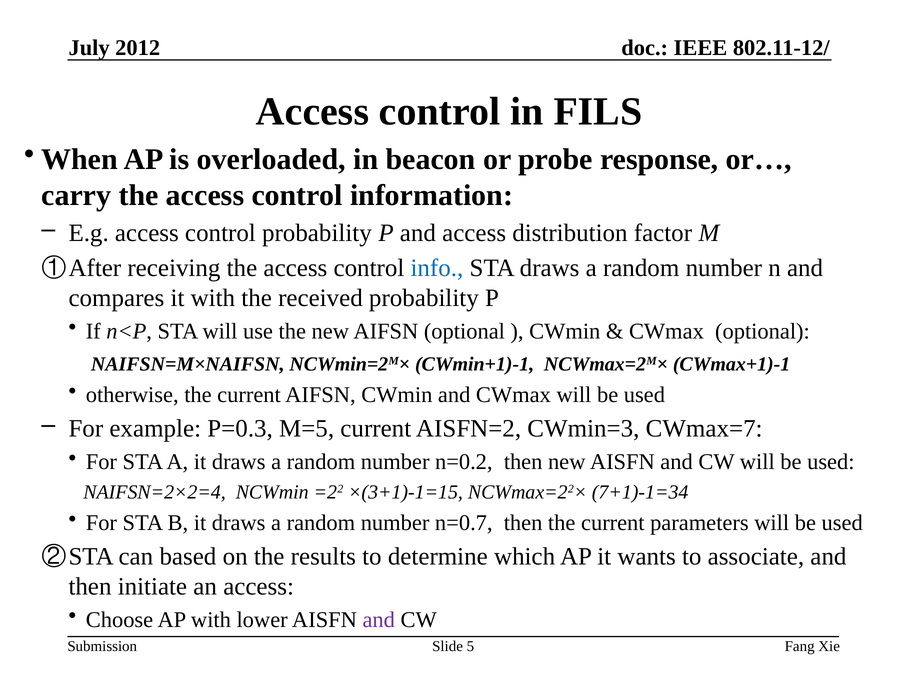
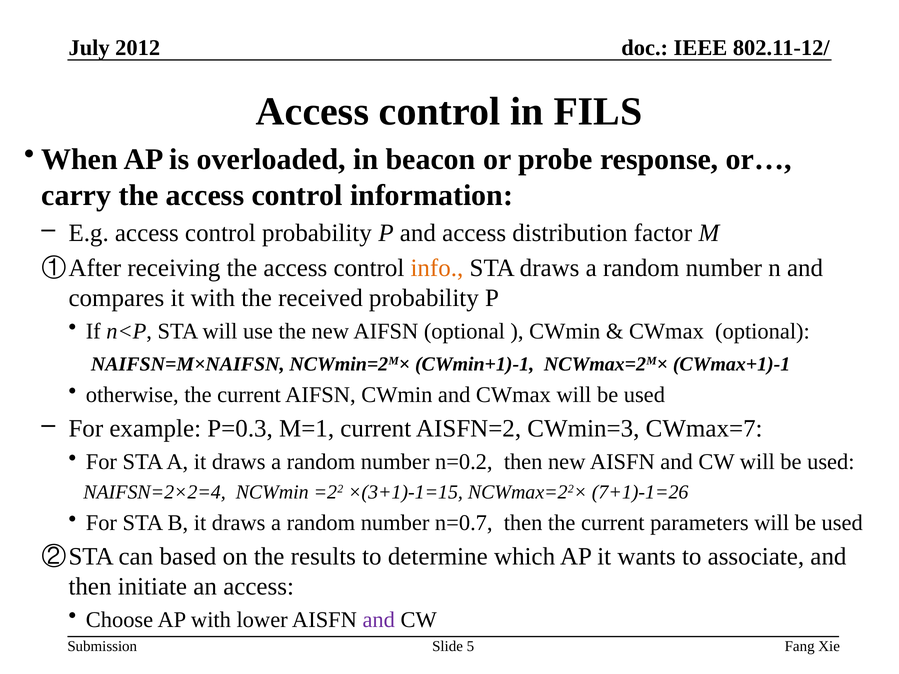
info colour: blue -> orange (437, 268)
M=5: M=5 -> M=1 (307, 429)
7+1)-1=34: 7+1)-1=34 -> 7+1)-1=26 (640, 492)
